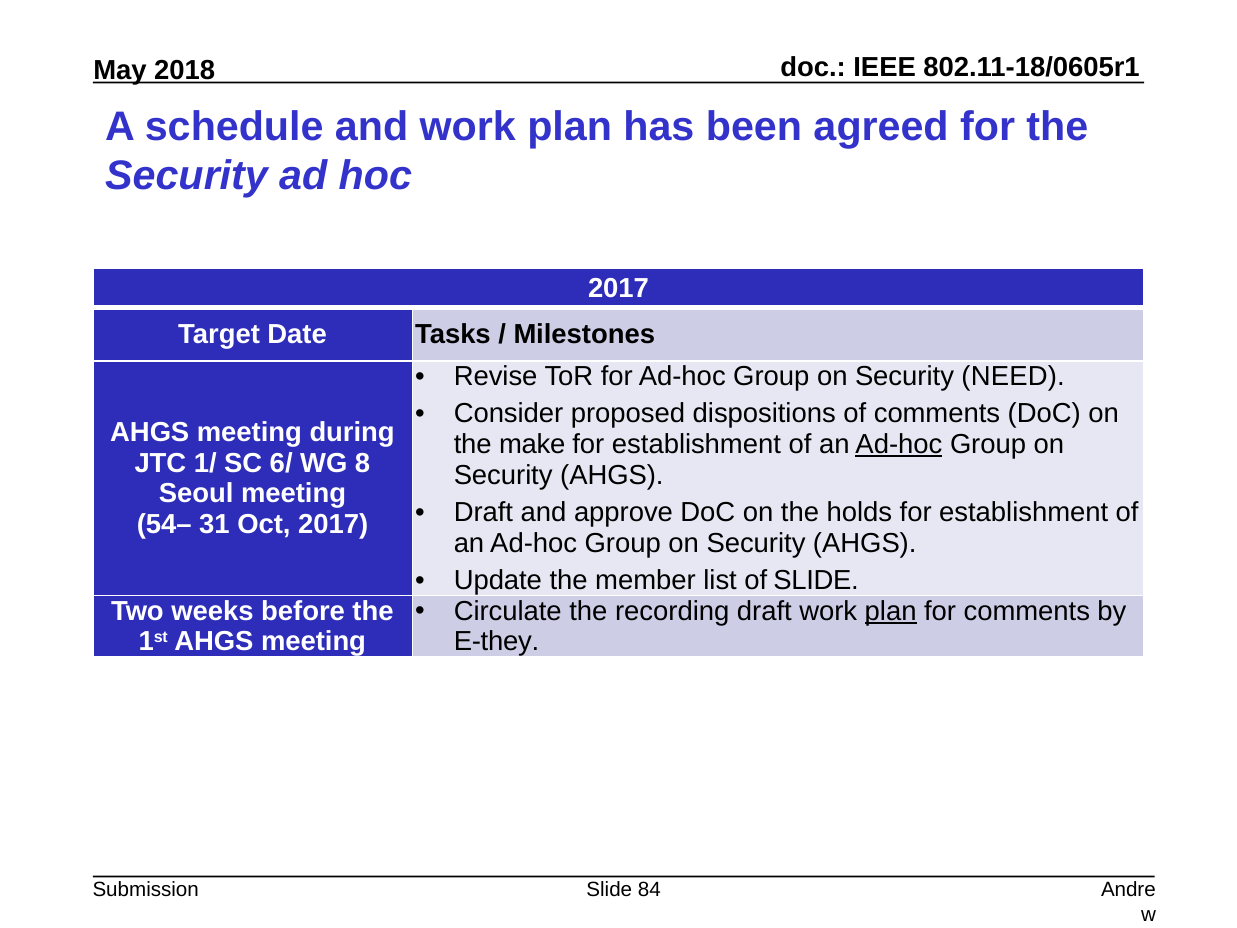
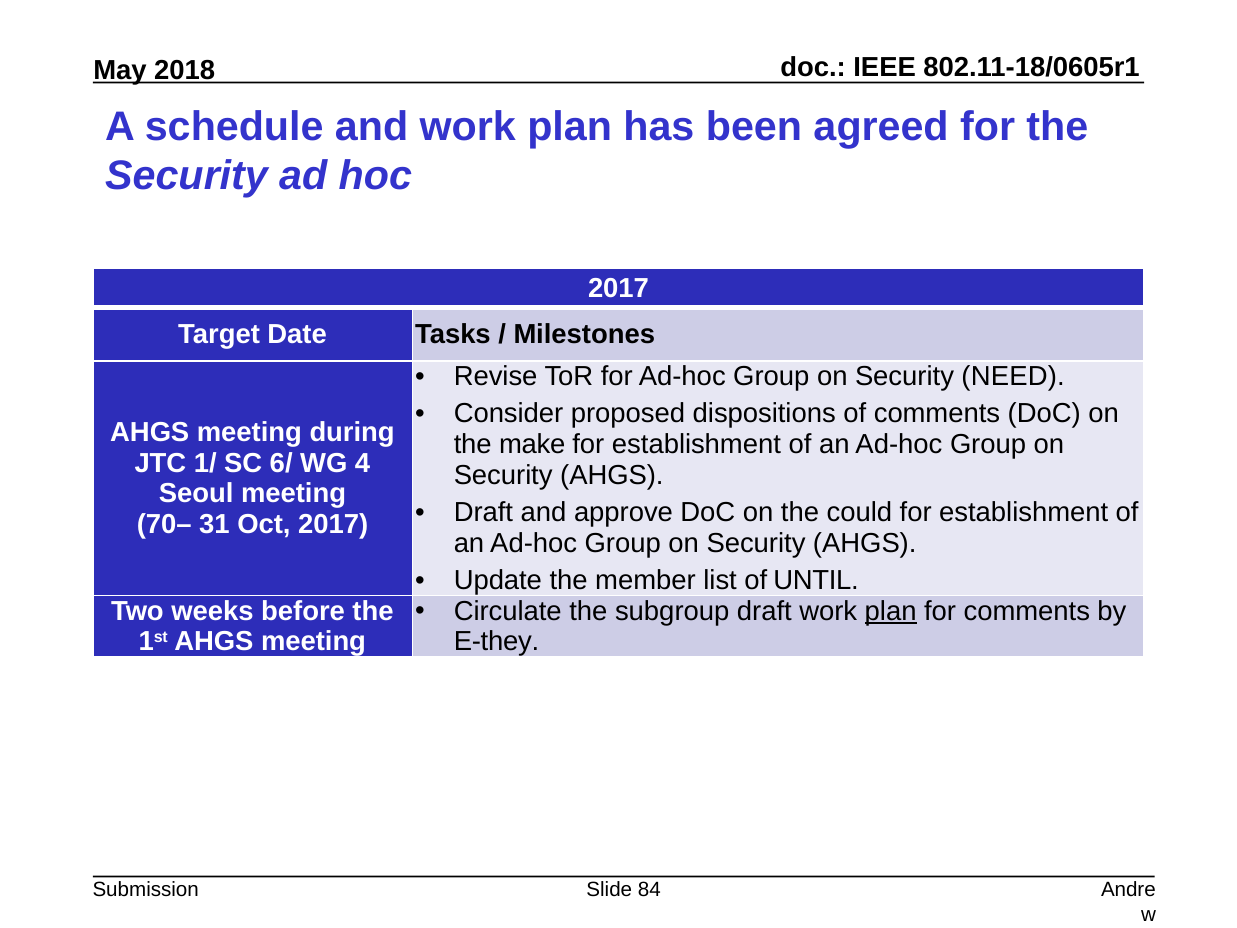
Ad-hoc underline: present -> none (899, 444)
8: 8 -> 4 (363, 463)
holds: holds -> could (859, 512)
54–: 54– -> 70– (164, 524)
of SLIDE: SLIDE -> UNTIL (816, 580)
recording: recording -> subgroup (672, 611)
